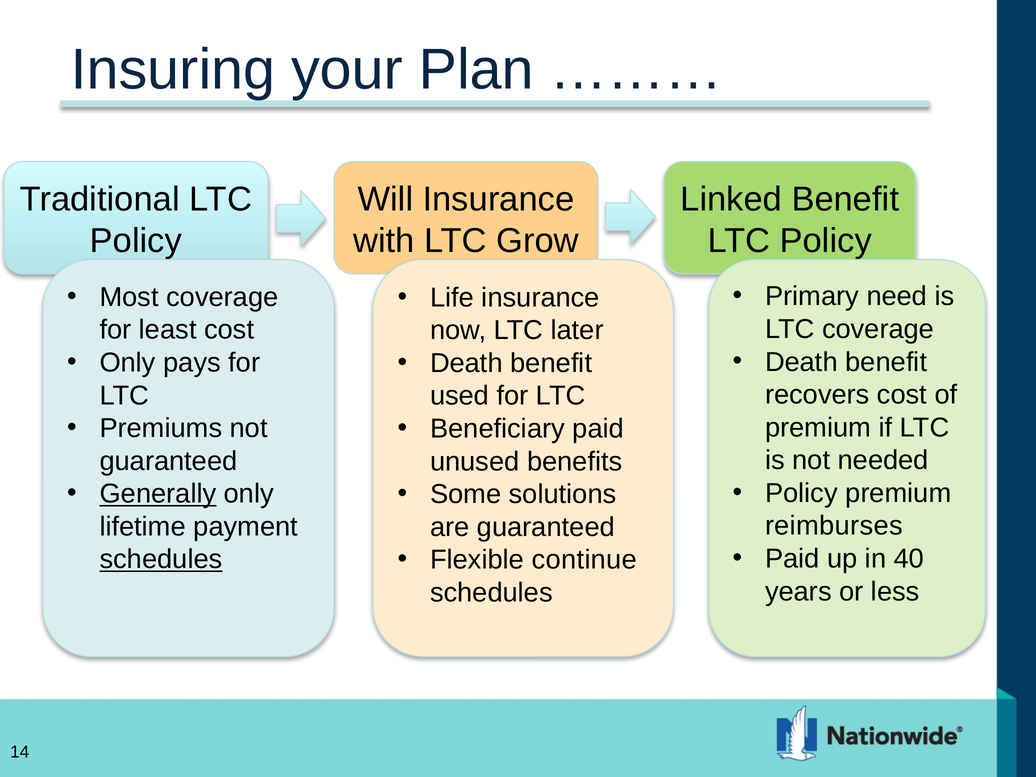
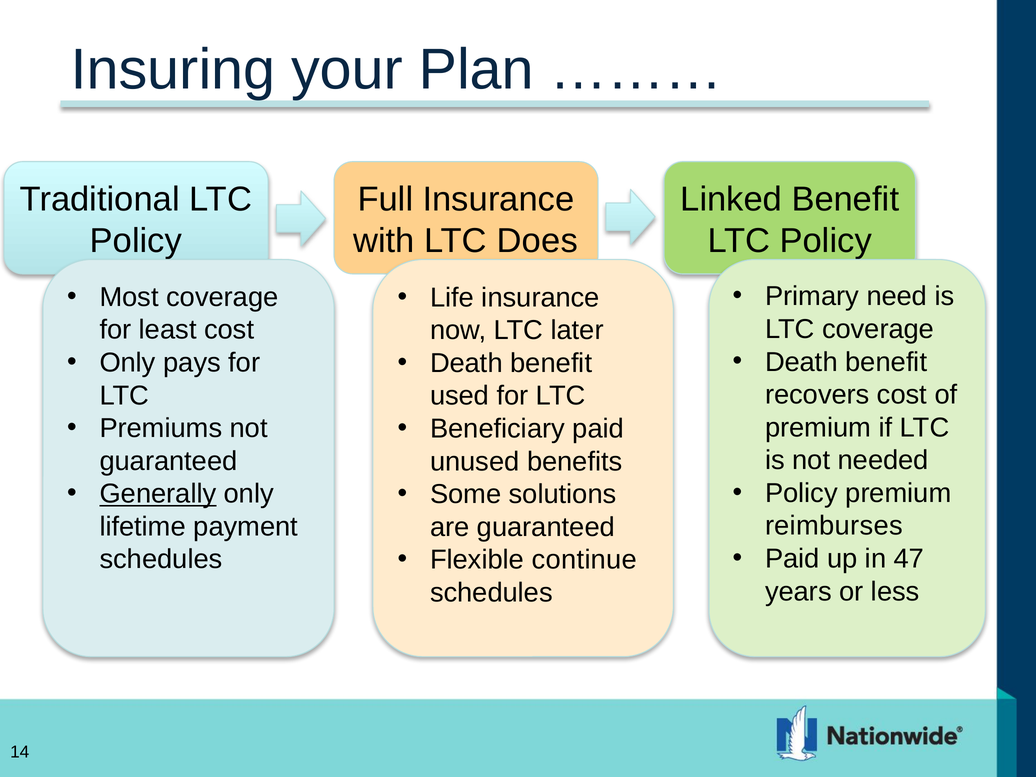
Will: Will -> Full (385, 199)
Grow: Grow -> Does (537, 241)
40: 40 -> 47 (909, 559)
schedules underline: present -> none (161, 559)
